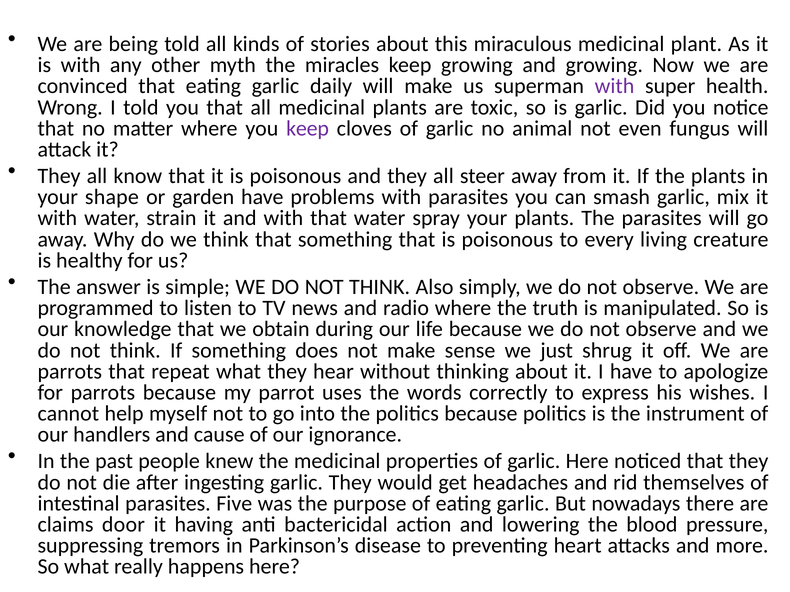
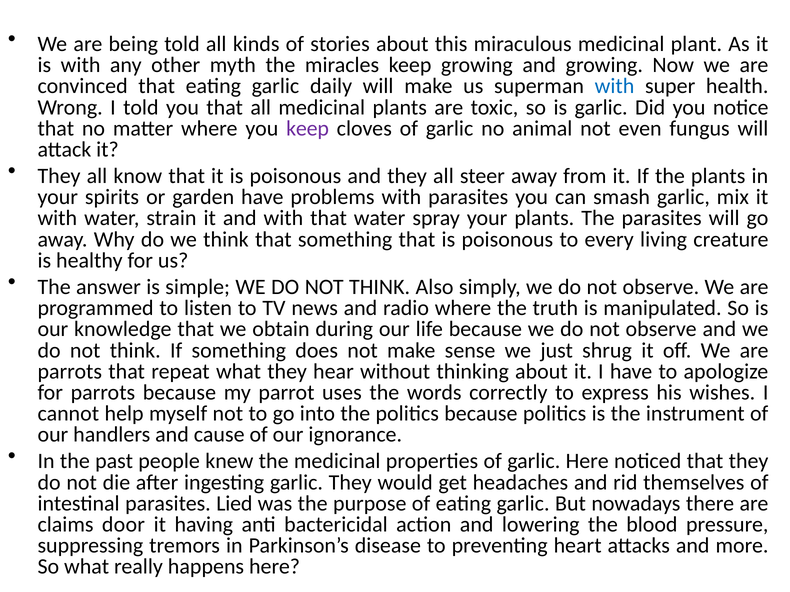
with colour: purple -> blue (615, 86)
shape: shape -> spirits (112, 197)
Five: Five -> Lied (234, 504)
